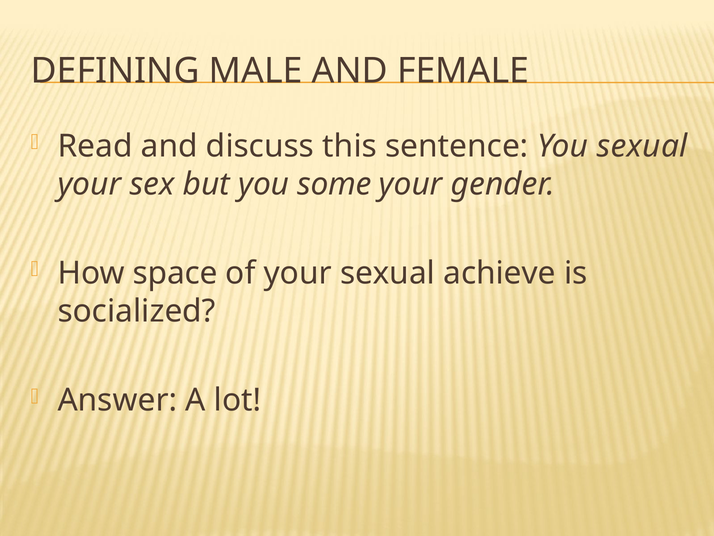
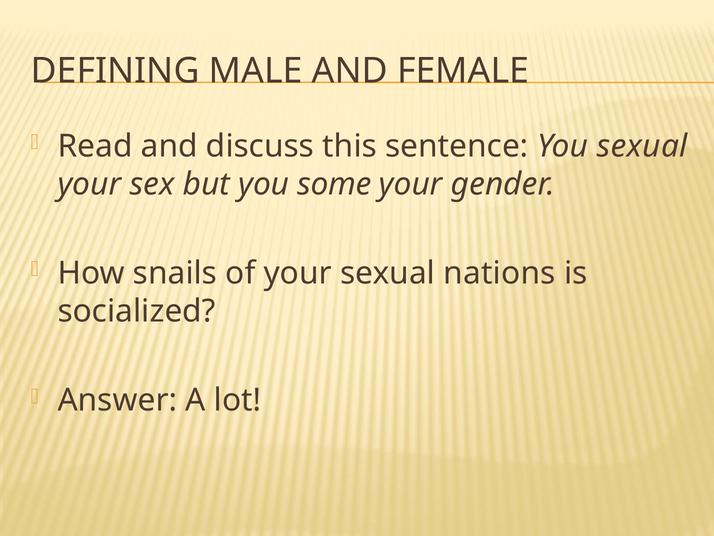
space: space -> snails (175, 273)
achieve: achieve -> nations (499, 273)
